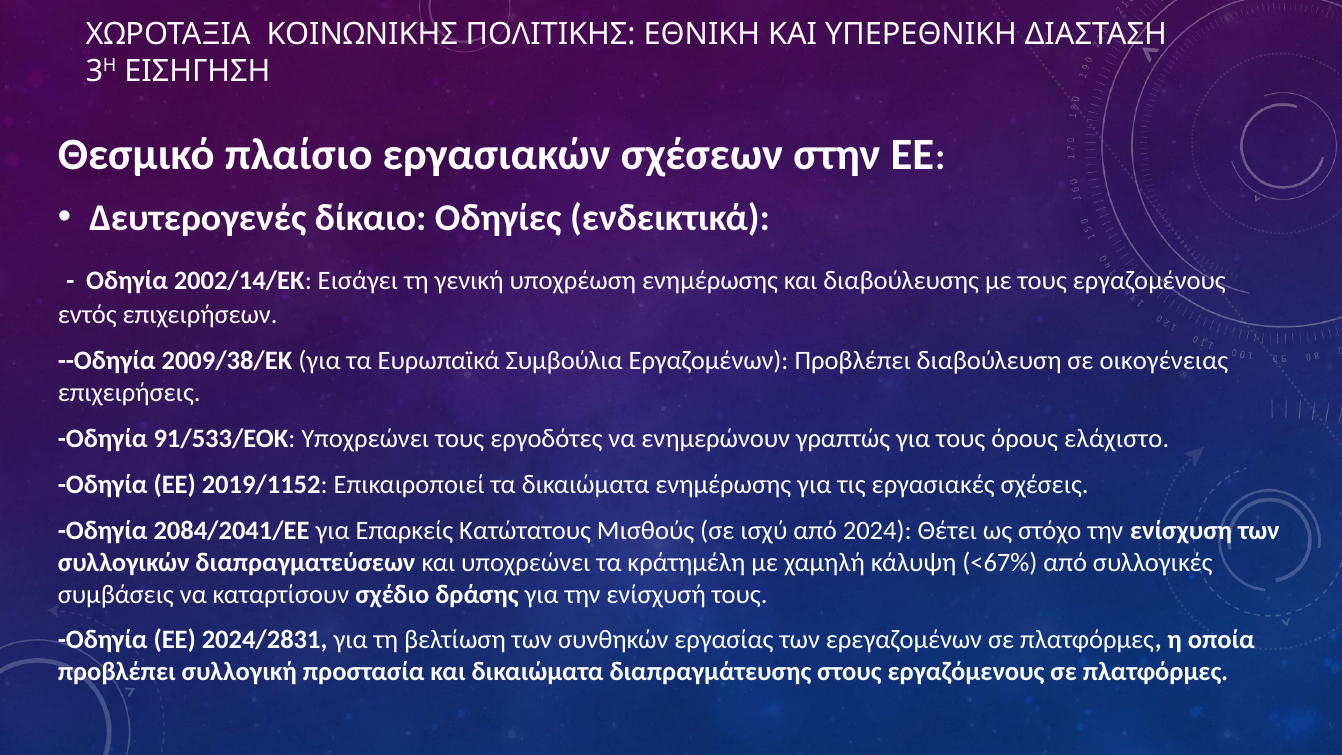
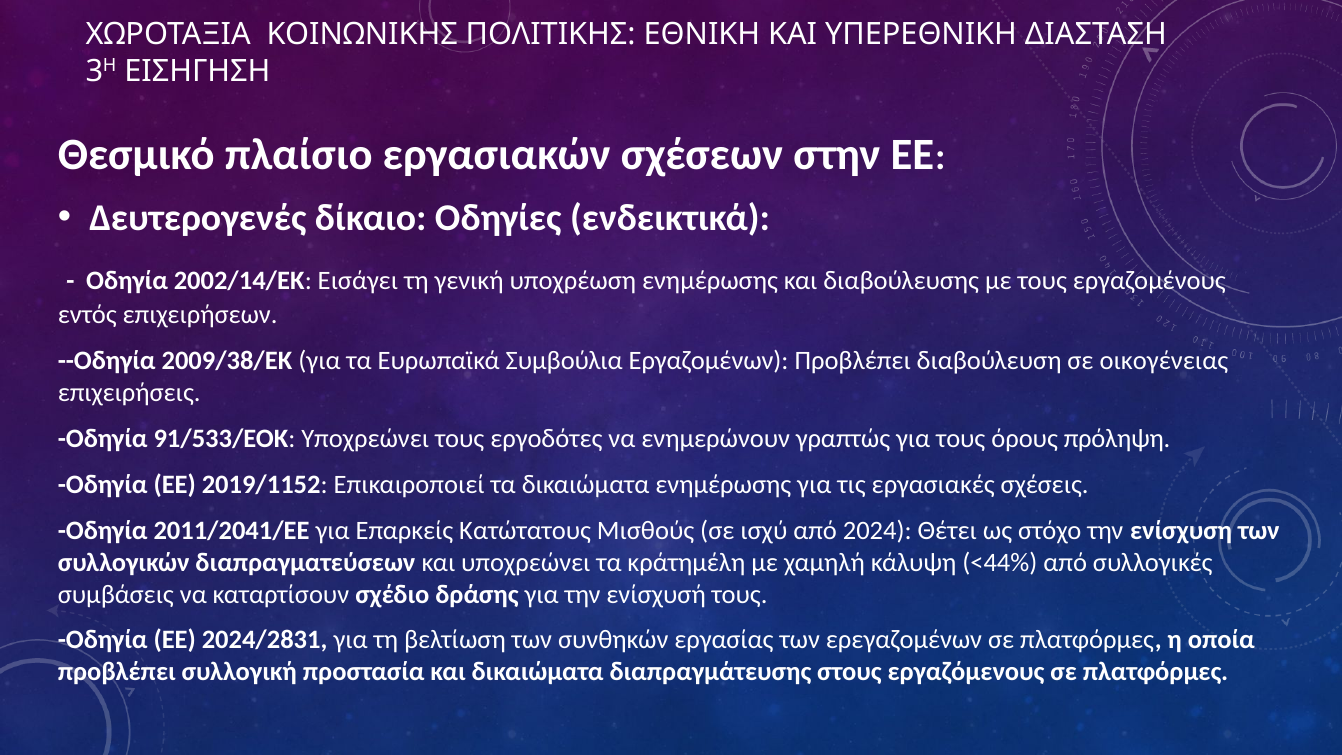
ελάχιστο: ελάχιστο -> πρόληψη (1117, 439)
2084/2041/ΕΕ: 2084/2041/ΕΕ -> 2011/2041/ΕΕ (232, 530)
<67%: <67% -> <44% (1000, 562)
